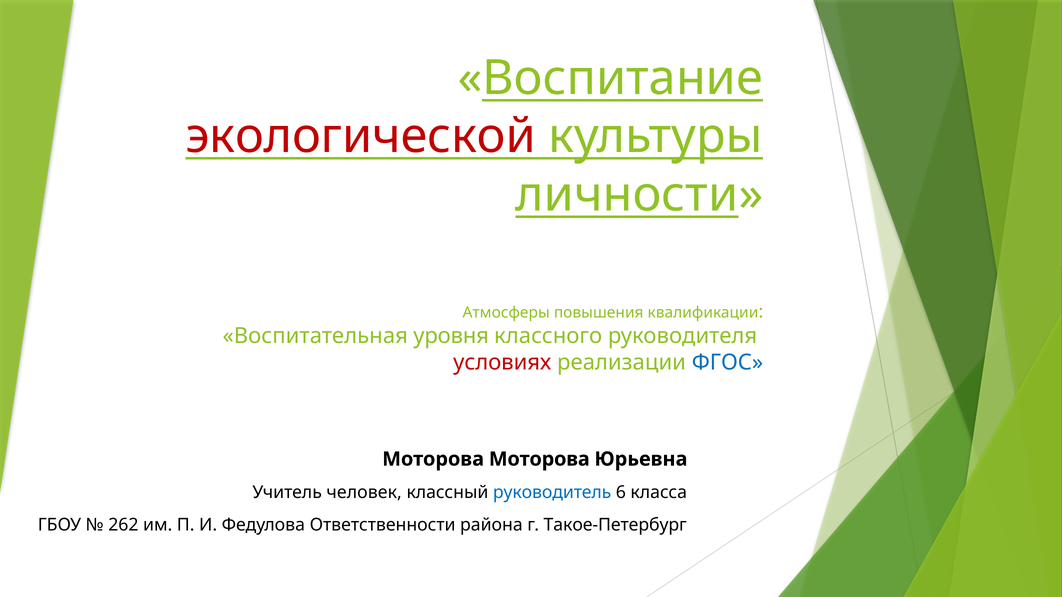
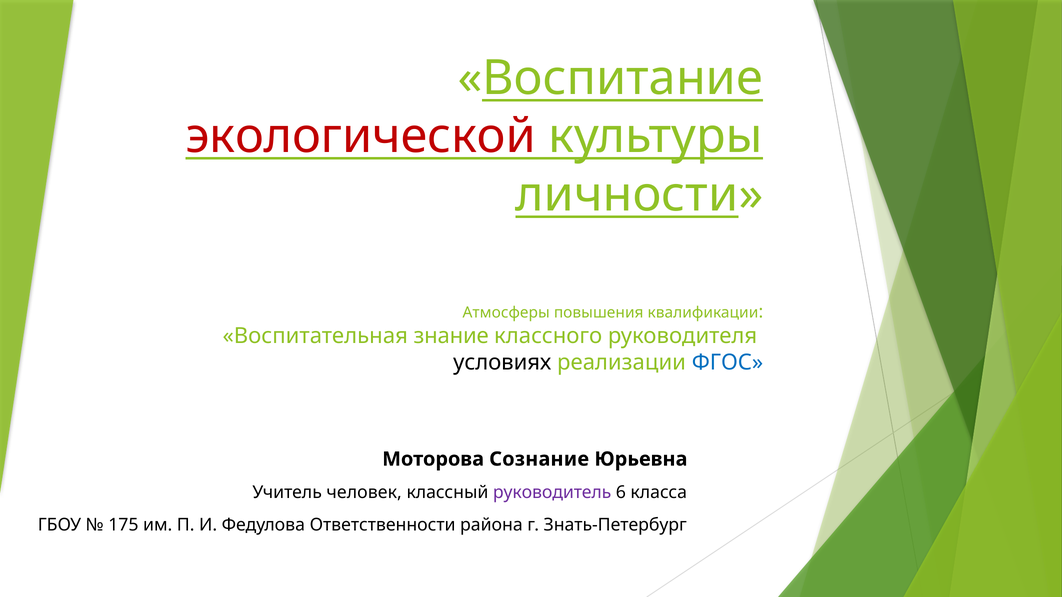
уровня: уровня -> знание (451, 336)
условиях colour: red -> black (502, 363)
Моторова Моторова: Моторова -> Сознание (539, 459)
руководитель colour: blue -> purple (552, 493)
262: 262 -> 175 (123, 525)
Такое-Петербург: Такое-Петербург -> Знать-Петербург (615, 525)
